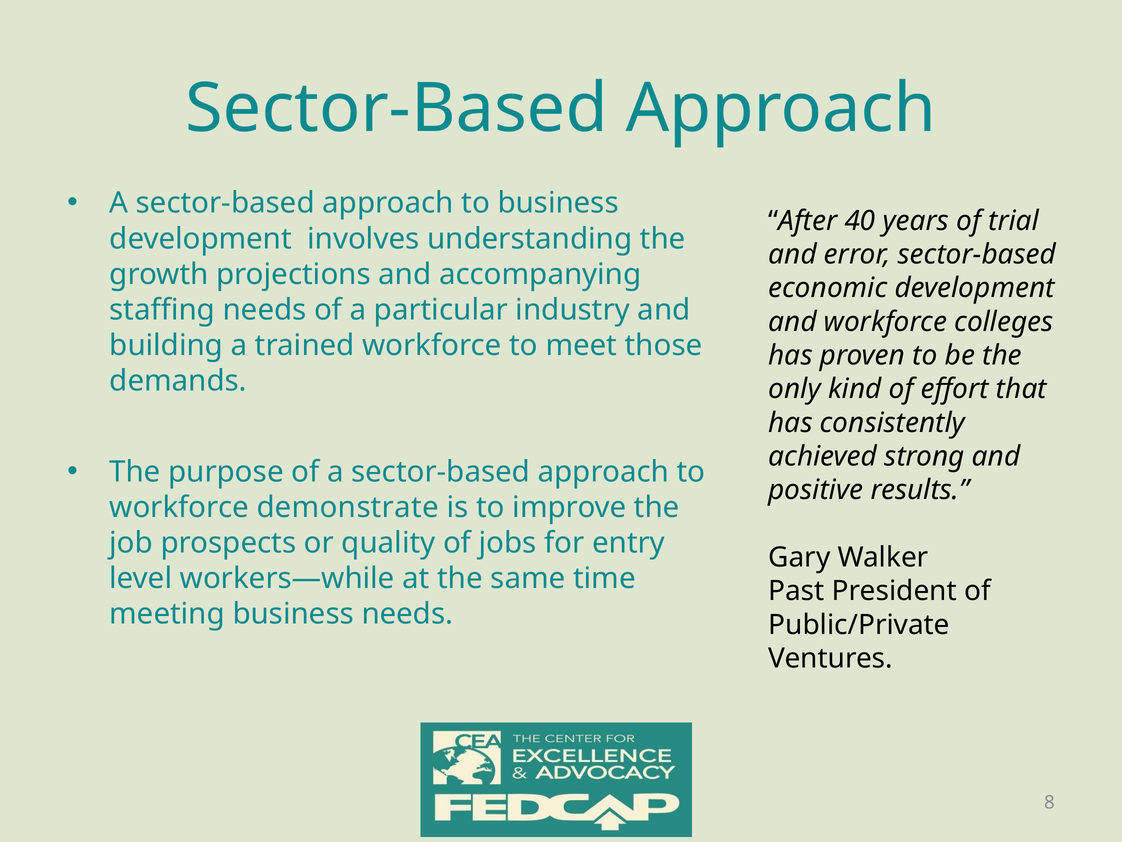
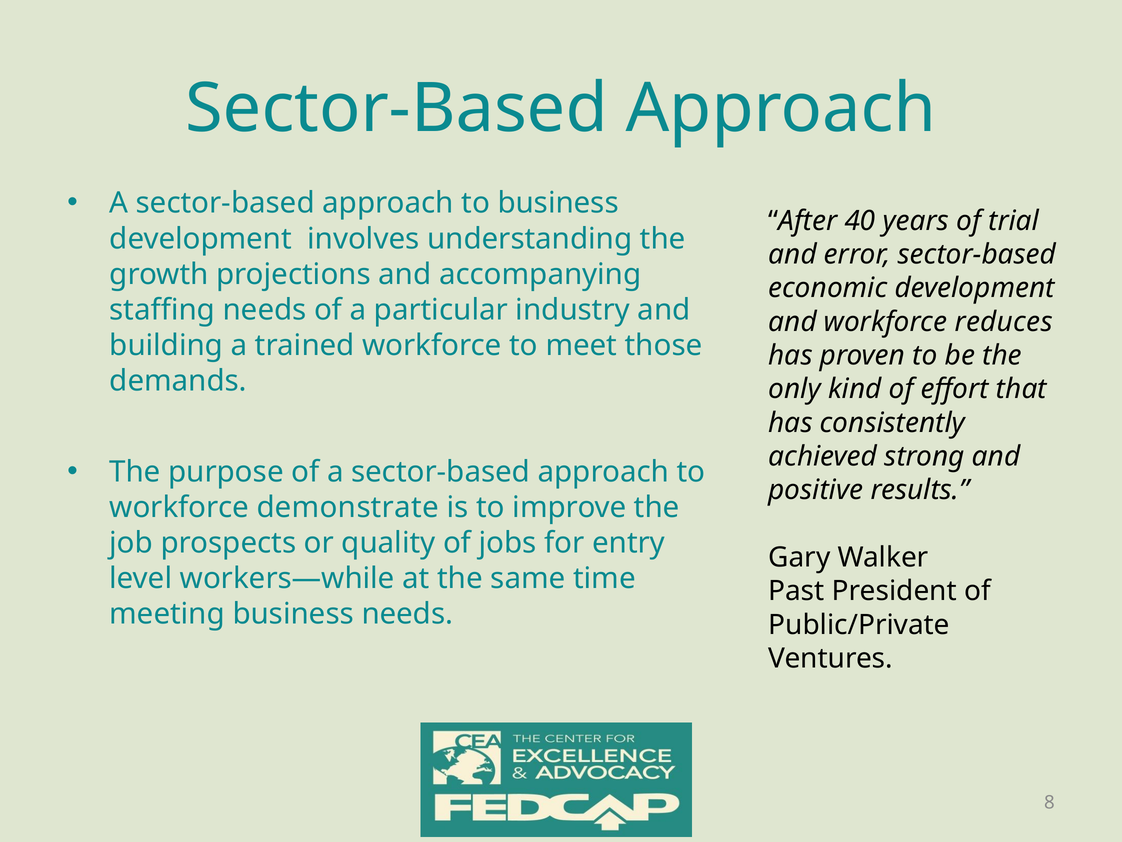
colleges: colleges -> reduces (1004, 322)
